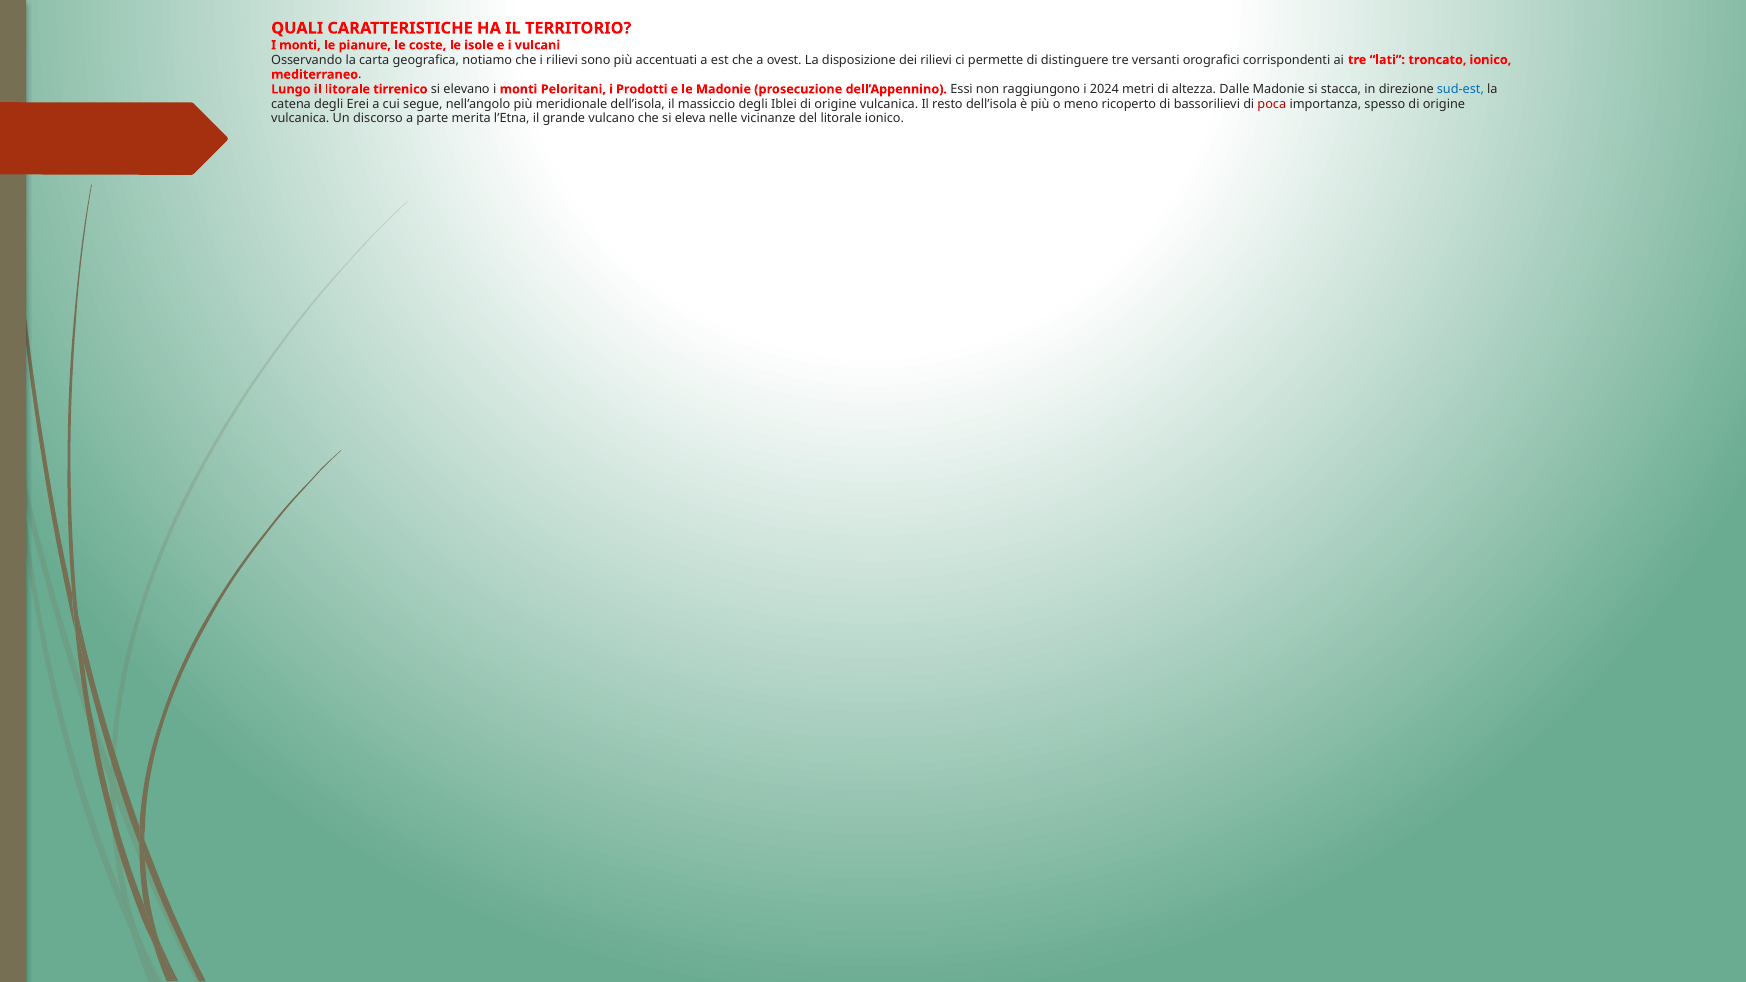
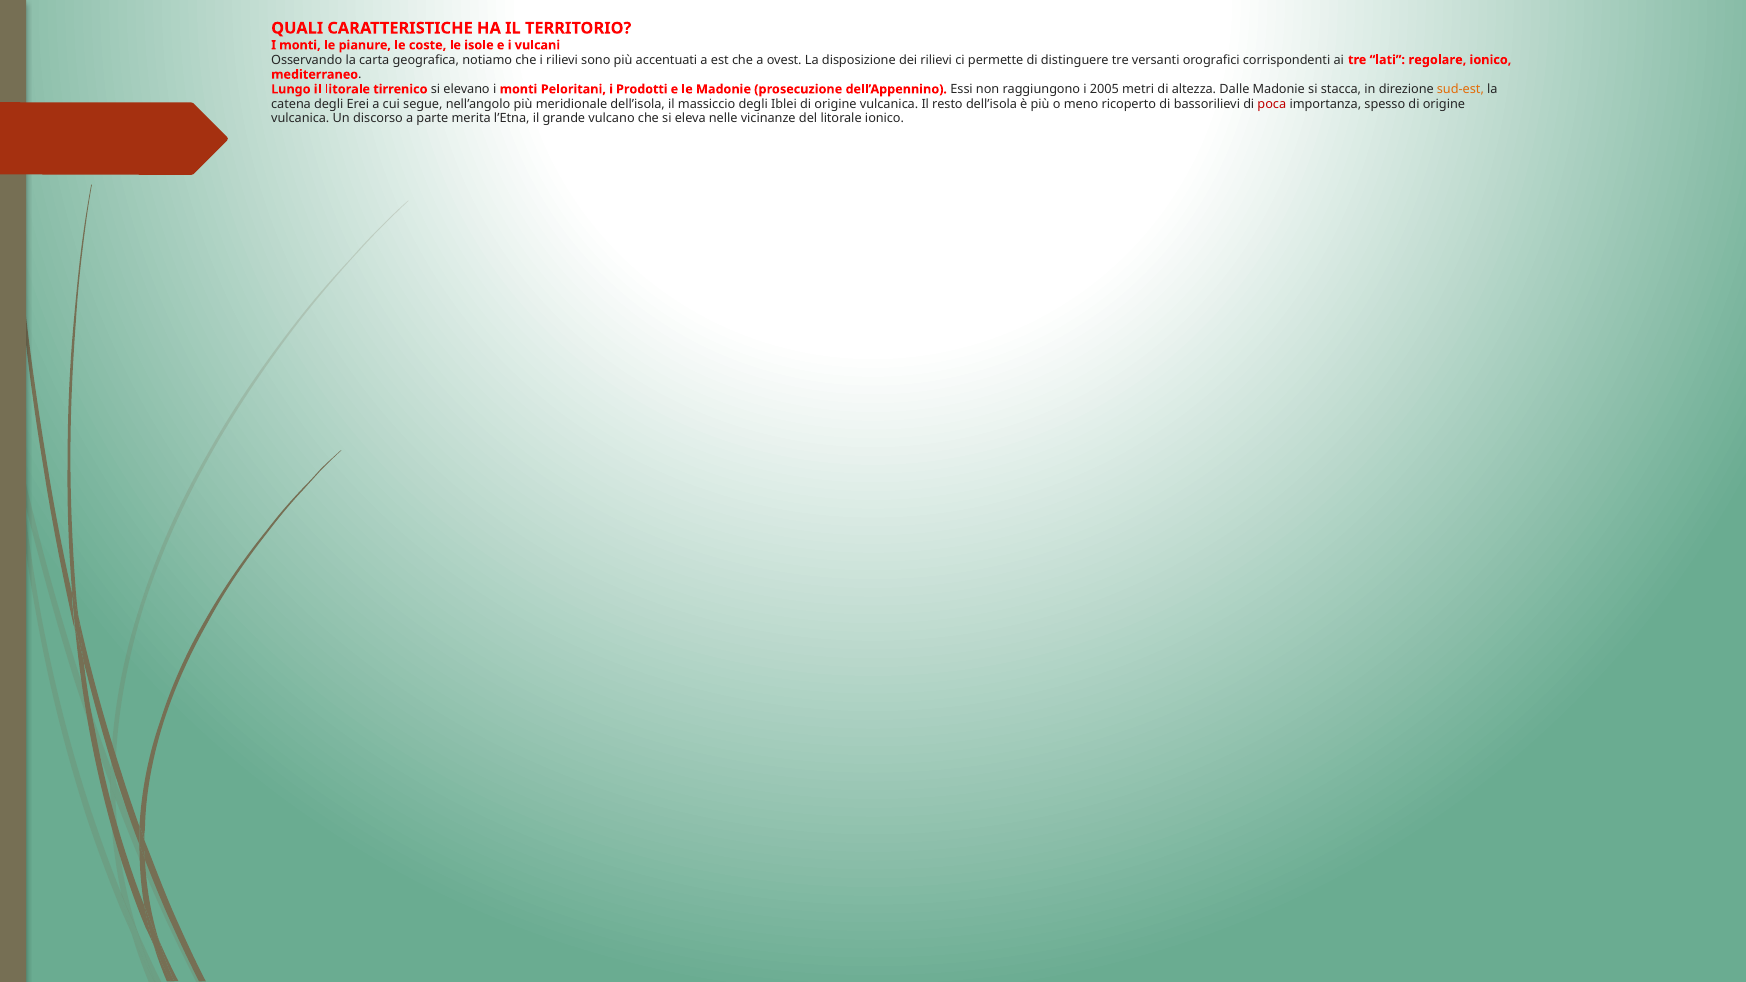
troncato: troncato -> regolare (1437, 60)
2024: 2024 -> 2005 (1104, 89)
sud-est colour: blue -> orange (1460, 89)
